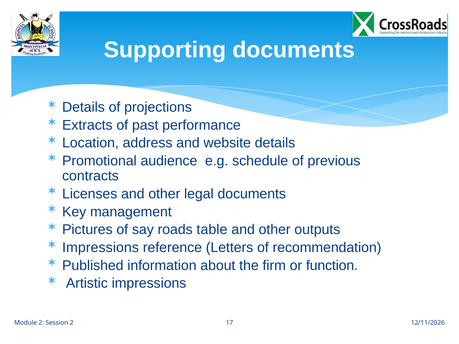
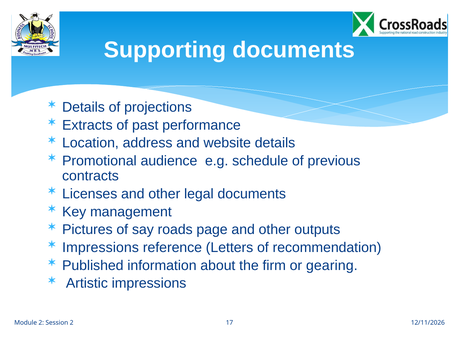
table: table -> page (212, 230)
function: function -> gearing (332, 266)
